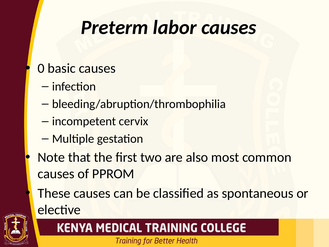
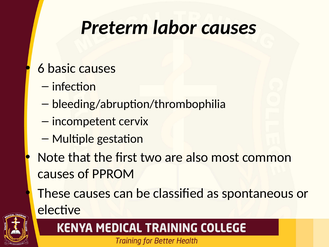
0: 0 -> 6 (41, 68)
